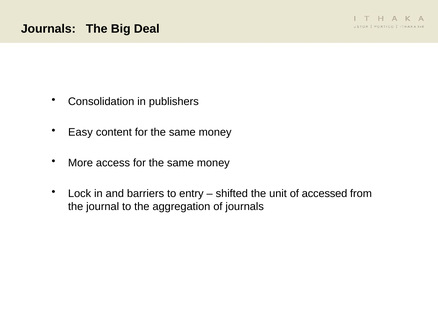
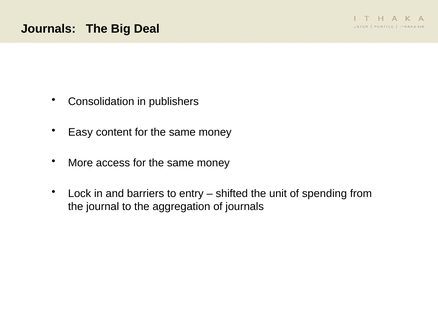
accessed: accessed -> spending (324, 194)
